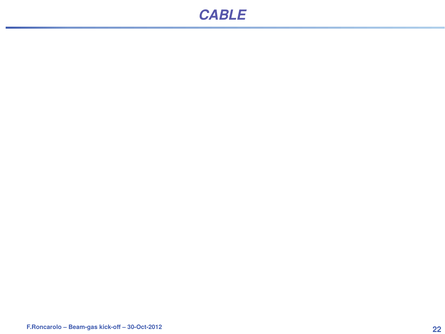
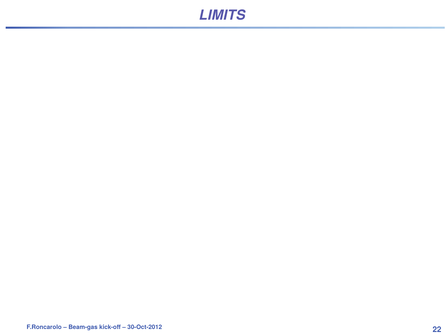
CABLE: CABLE -> LIMITS (222, 15)
